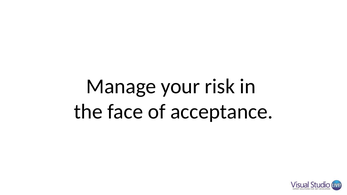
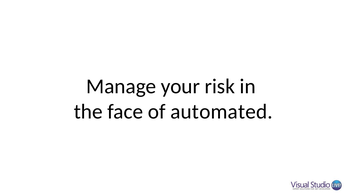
acceptance: acceptance -> automated (222, 112)
